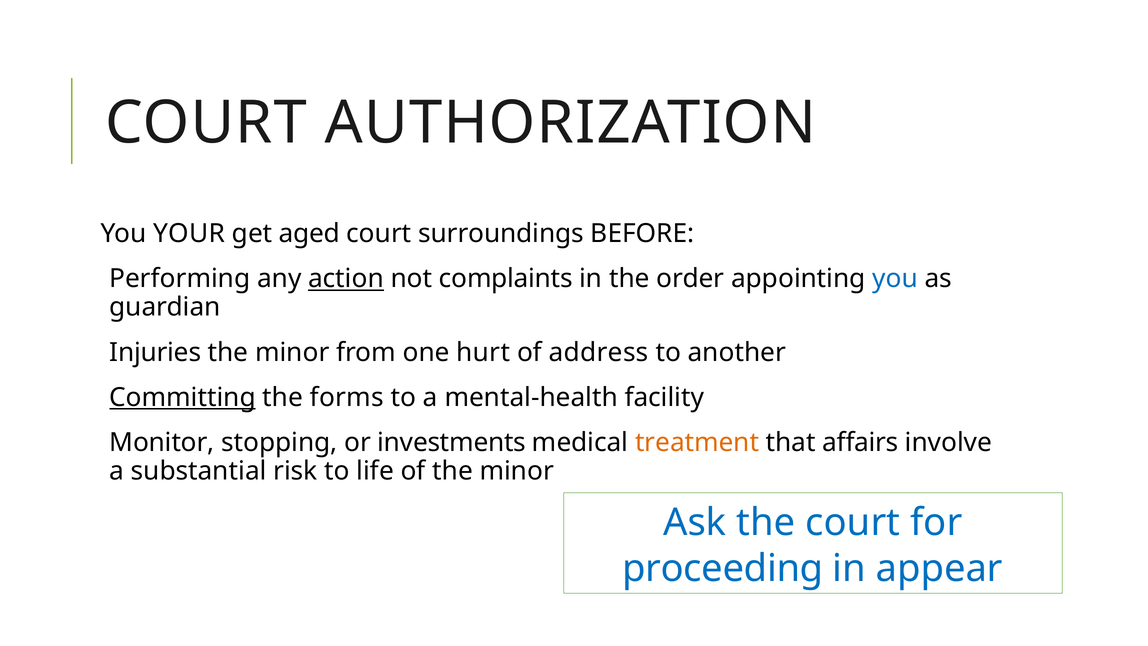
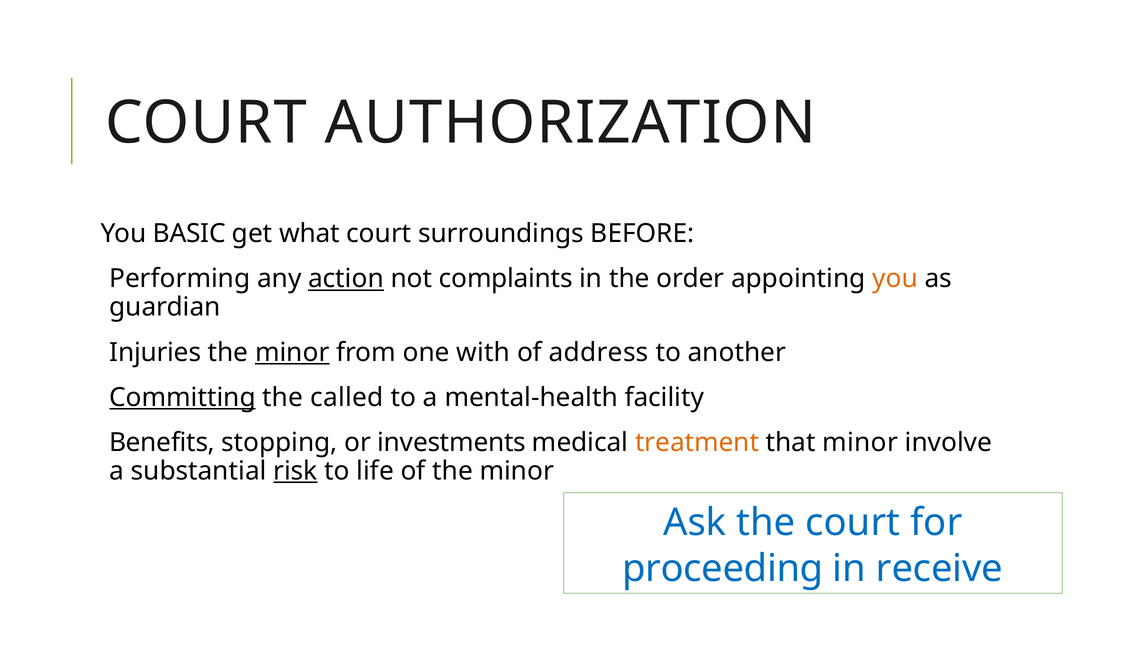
YOUR: YOUR -> BASIC (189, 234)
aged: aged -> what (309, 234)
you colour: blue -> orange (895, 279)
minor underline: none -> present (292, 352)
hurt: hurt -> with (483, 352)
forms: forms -> called (347, 397)
Monitor: Monitor -> Benefits (162, 442)
that affairs: affairs -> minor (860, 442)
risk underline: none -> present (295, 471)
appear: appear -> receive (939, 568)
